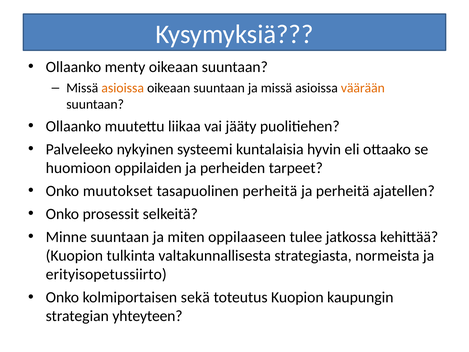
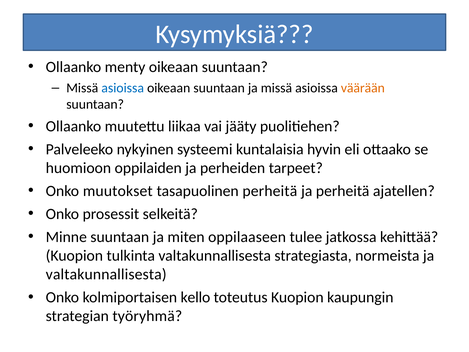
asioissa colour: orange -> blue (123, 88)
erityisopetussiirto: erityisopetussiirto -> valtakunnallisesta (106, 274)
sekä: sekä -> kello (195, 297)
yhteyteen: yhteyteen -> työryhmä (147, 316)
